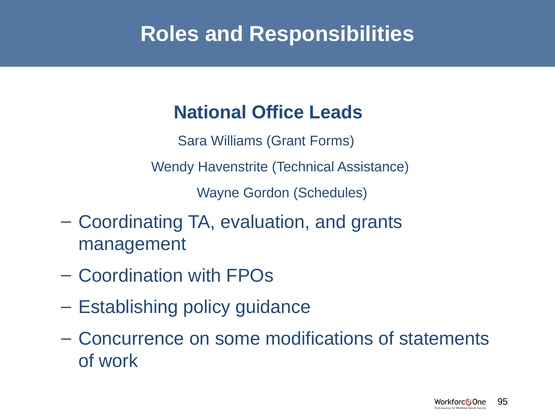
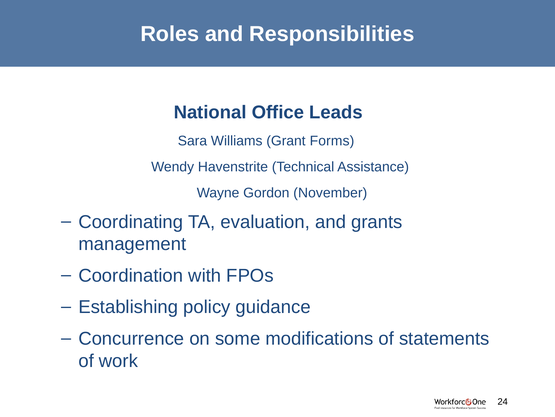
Schedules: Schedules -> November (330, 192)
95: 95 -> 24 (503, 401)
